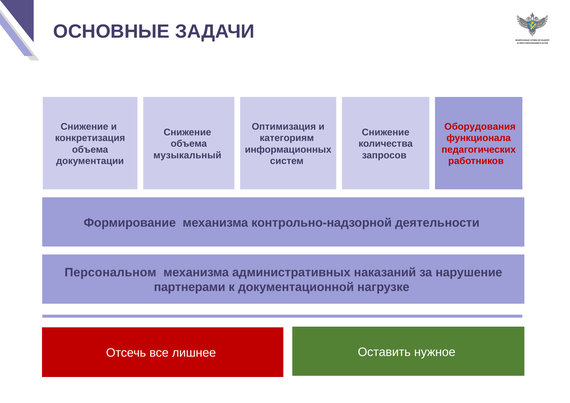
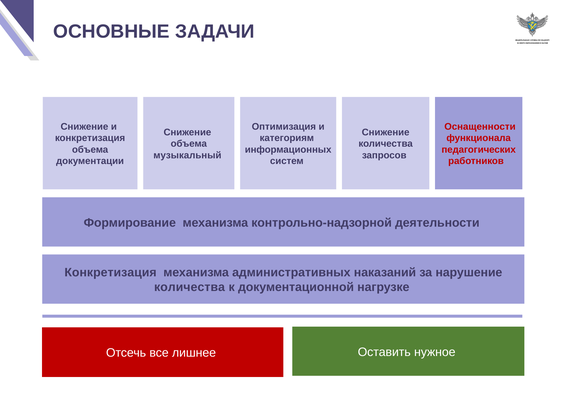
Оборудования: Оборудования -> Оснащенности (480, 127)
Персональном: Персональном -> Конкретизация (111, 273)
партнерами: партнерами -> количества (190, 287)
